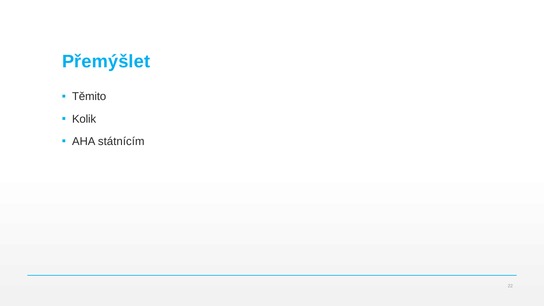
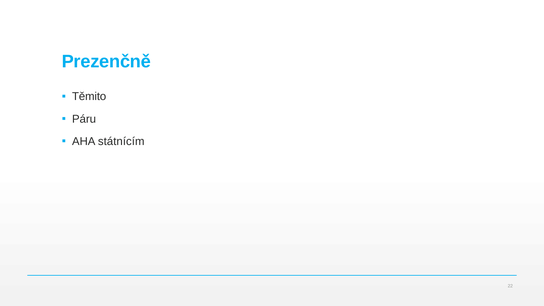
Přemýšlet: Přemýšlet -> Prezenčně (106, 61)
Kolik: Kolik -> Páru (84, 119)
